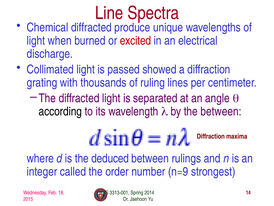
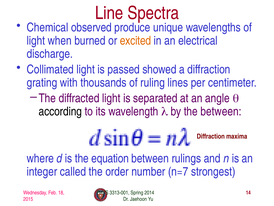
Chemical diffracted: diffracted -> observed (91, 27)
excited colour: red -> orange (136, 41)
deduced: deduced -> equation (110, 158)
n=9: n=9 -> n=7 (178, 171)
